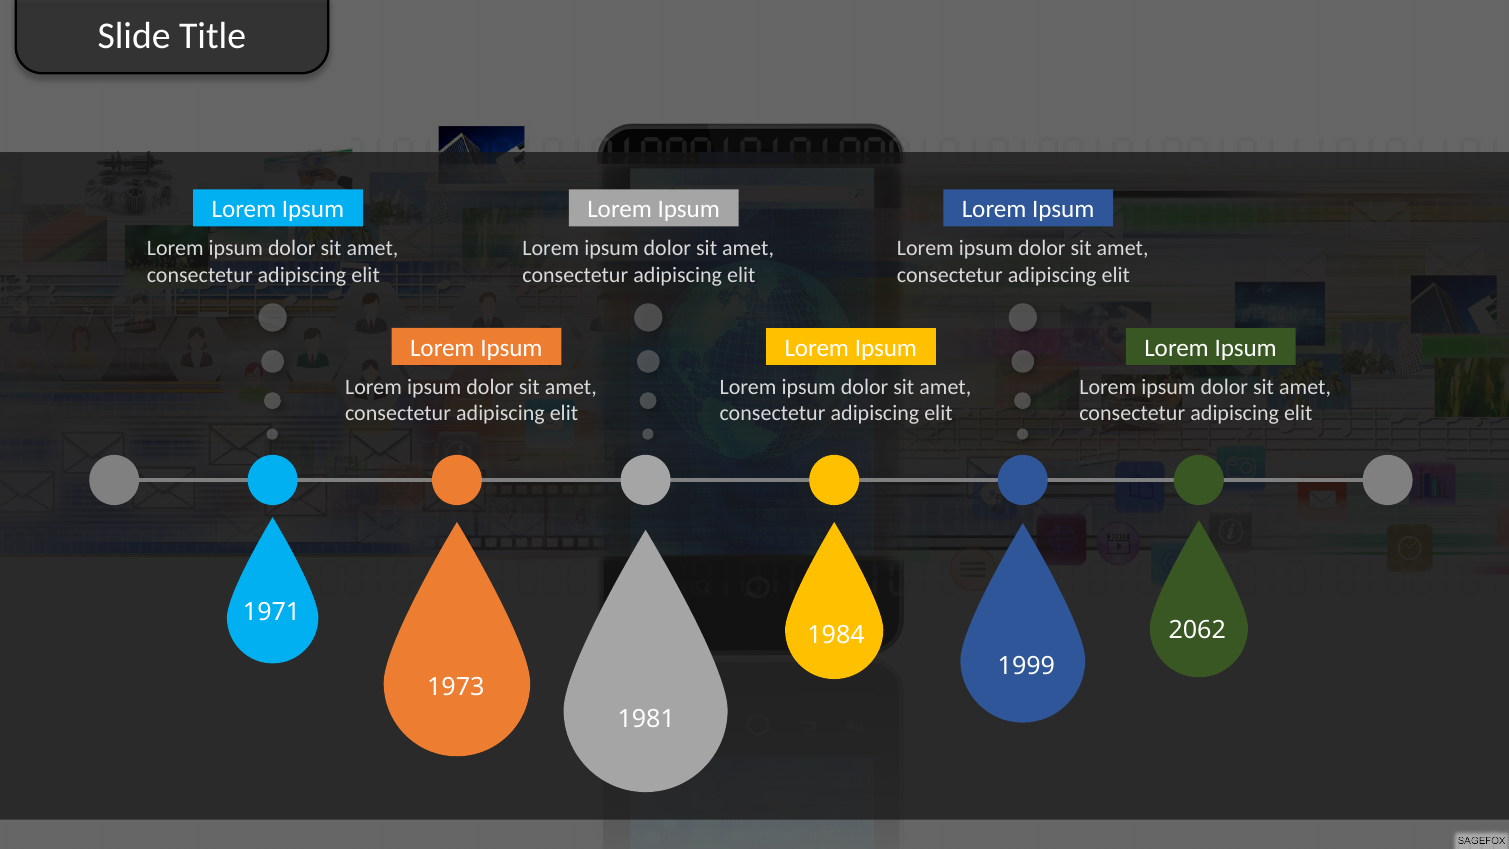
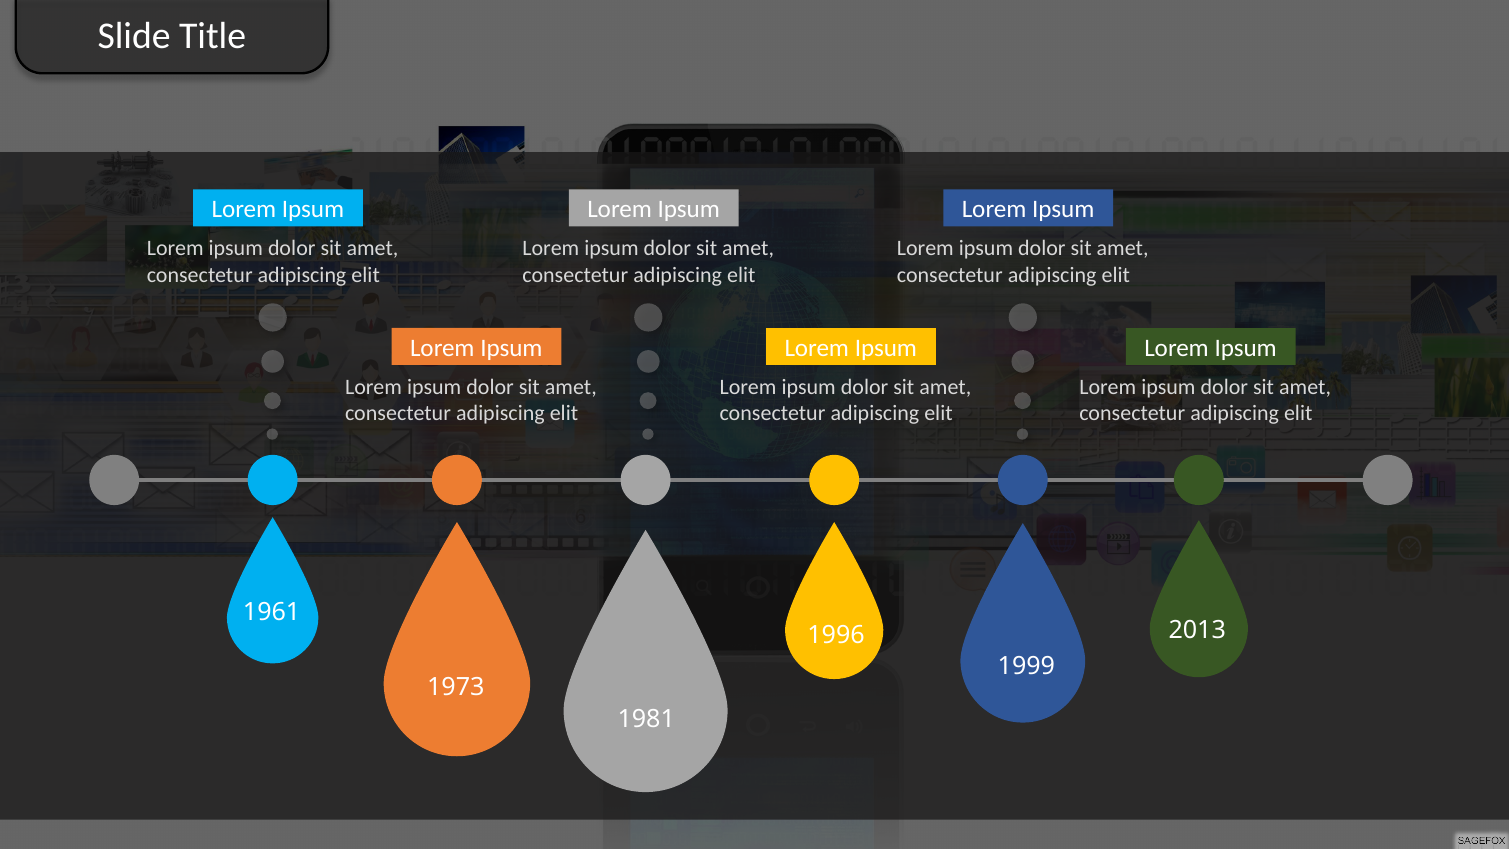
1971: 1971 -> 1961 (272, 612)
2062: 2062 -> 2013 (1197, 630)
1984: 1984 -> 1996 (836, 635)
